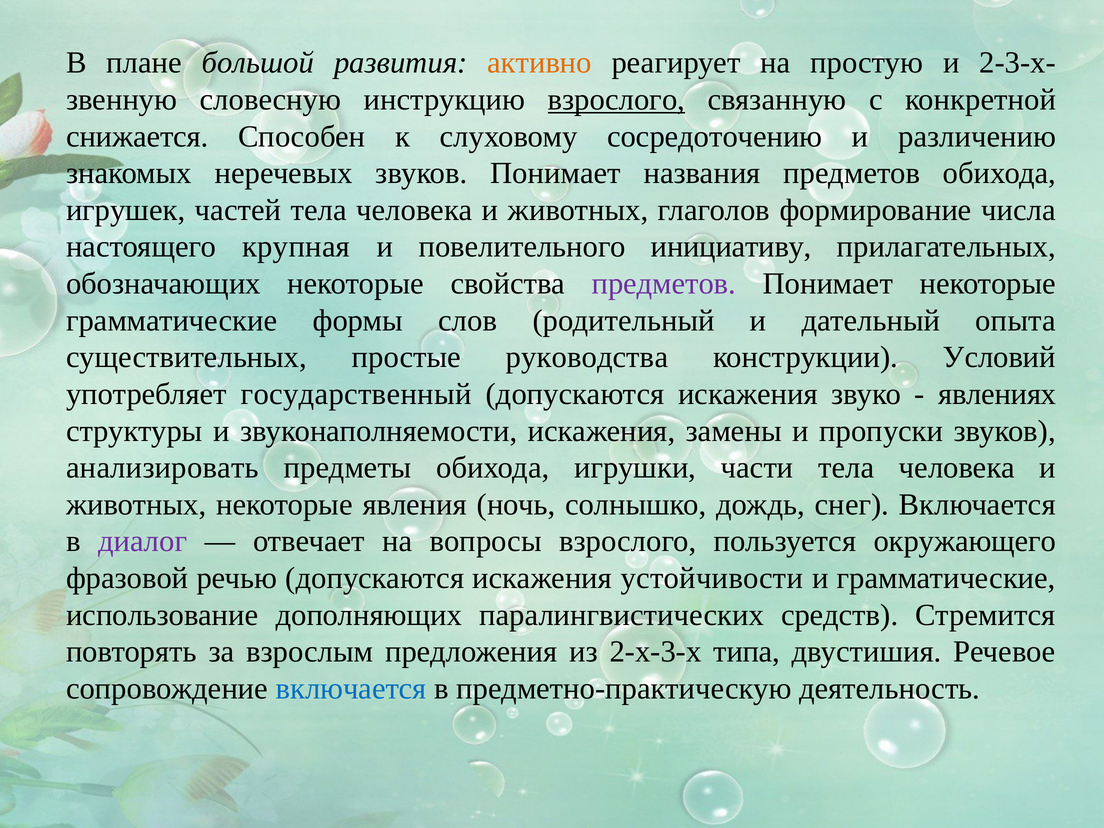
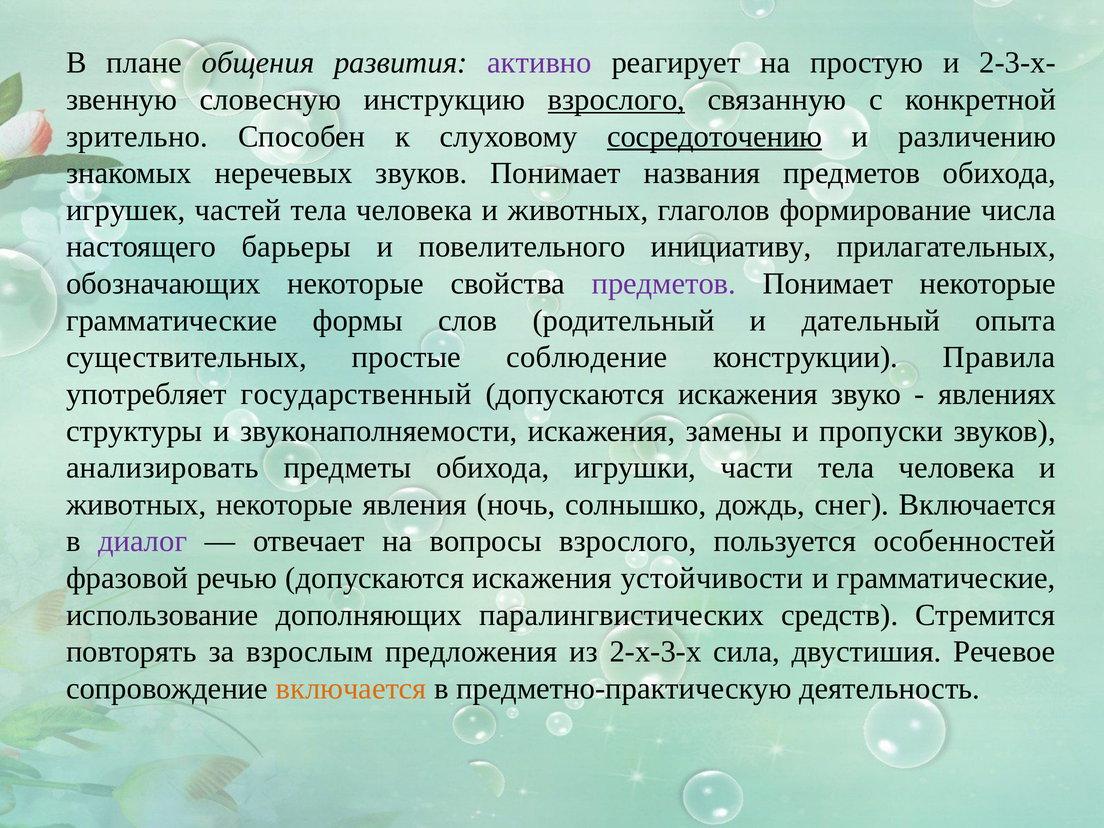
большой: большой -> общения (258, 63)
активно colour: orange -> purple (540, 63)
снижается: снижается -> зрительно (137, 136)
сосредоточению underline: none -> present (715, 136)
крупная: крупная -> барьеры (296, 247)
руководства: руководства -> соблюдение (587, 357)
Условий: Условий -> Правила (999, 357)
окружающего: окружающего -> особенностей (965, 541)
типа: типа -> сила (747, 652)
включается colour: blue -> orange (351, 689)
